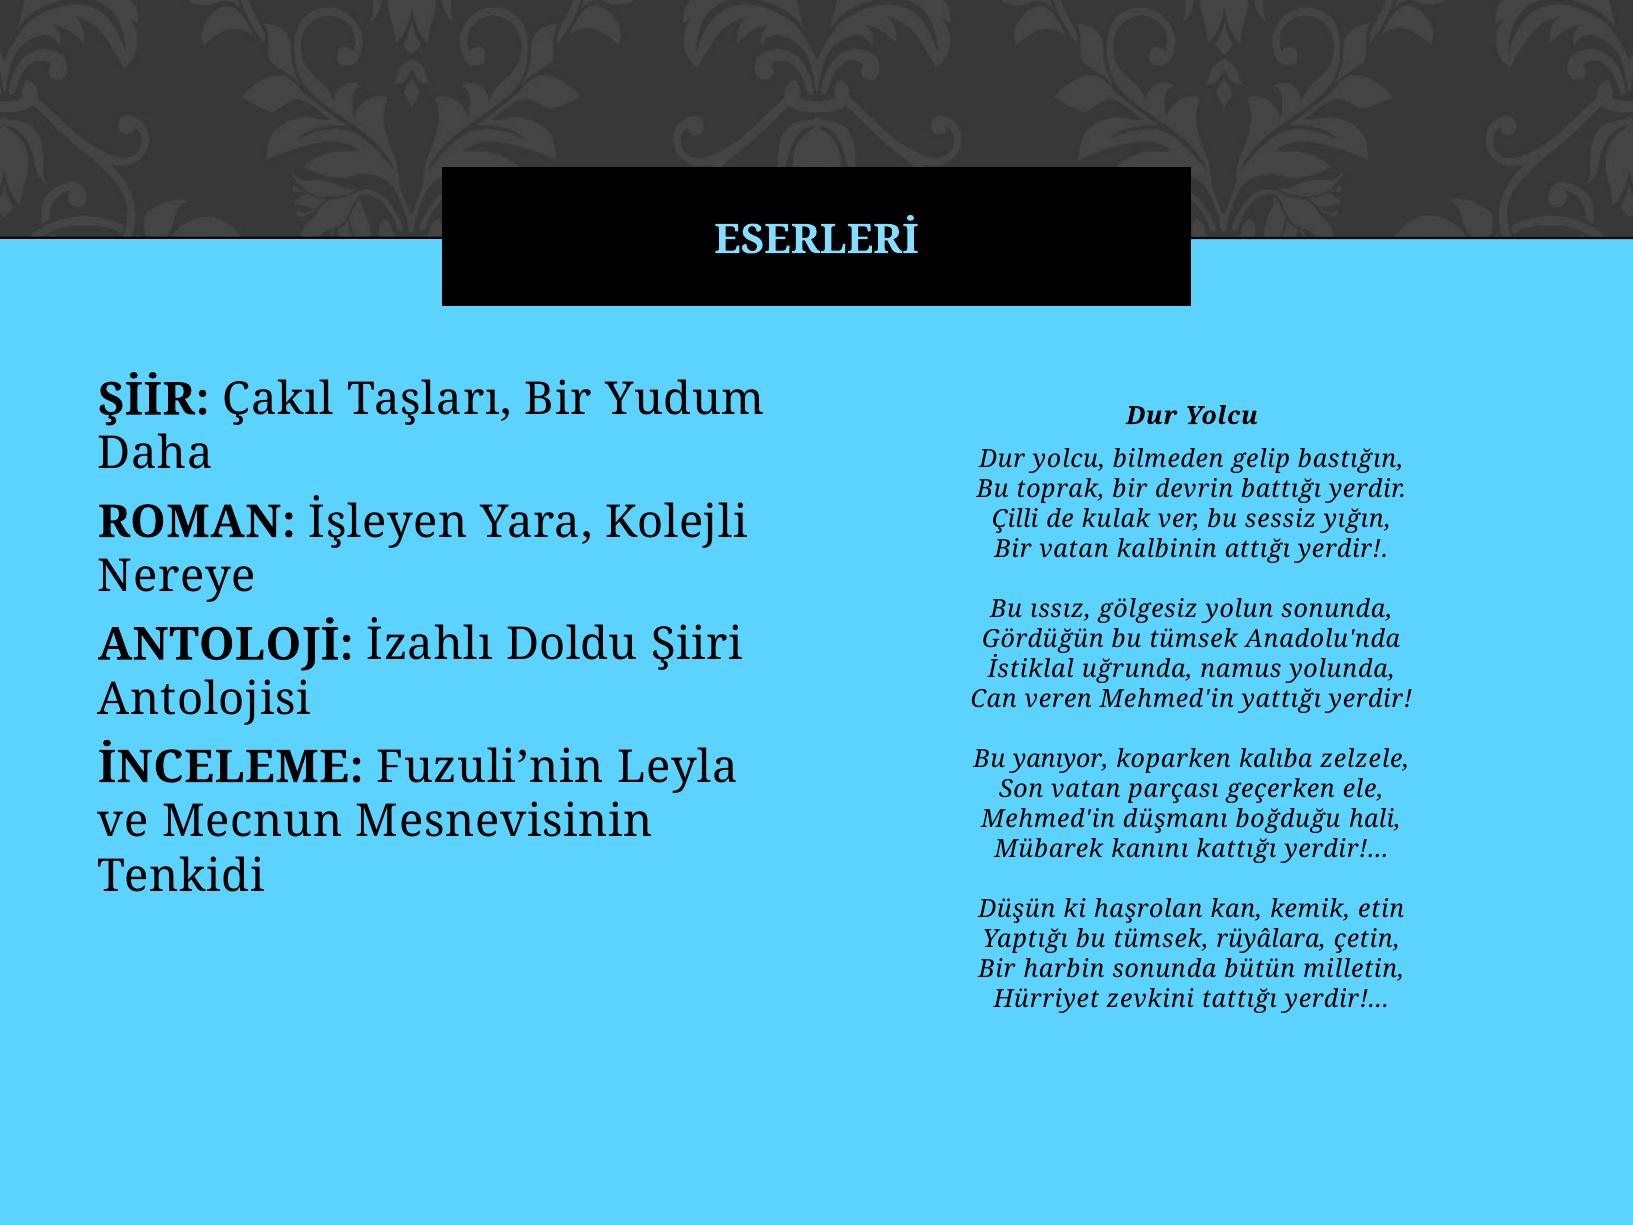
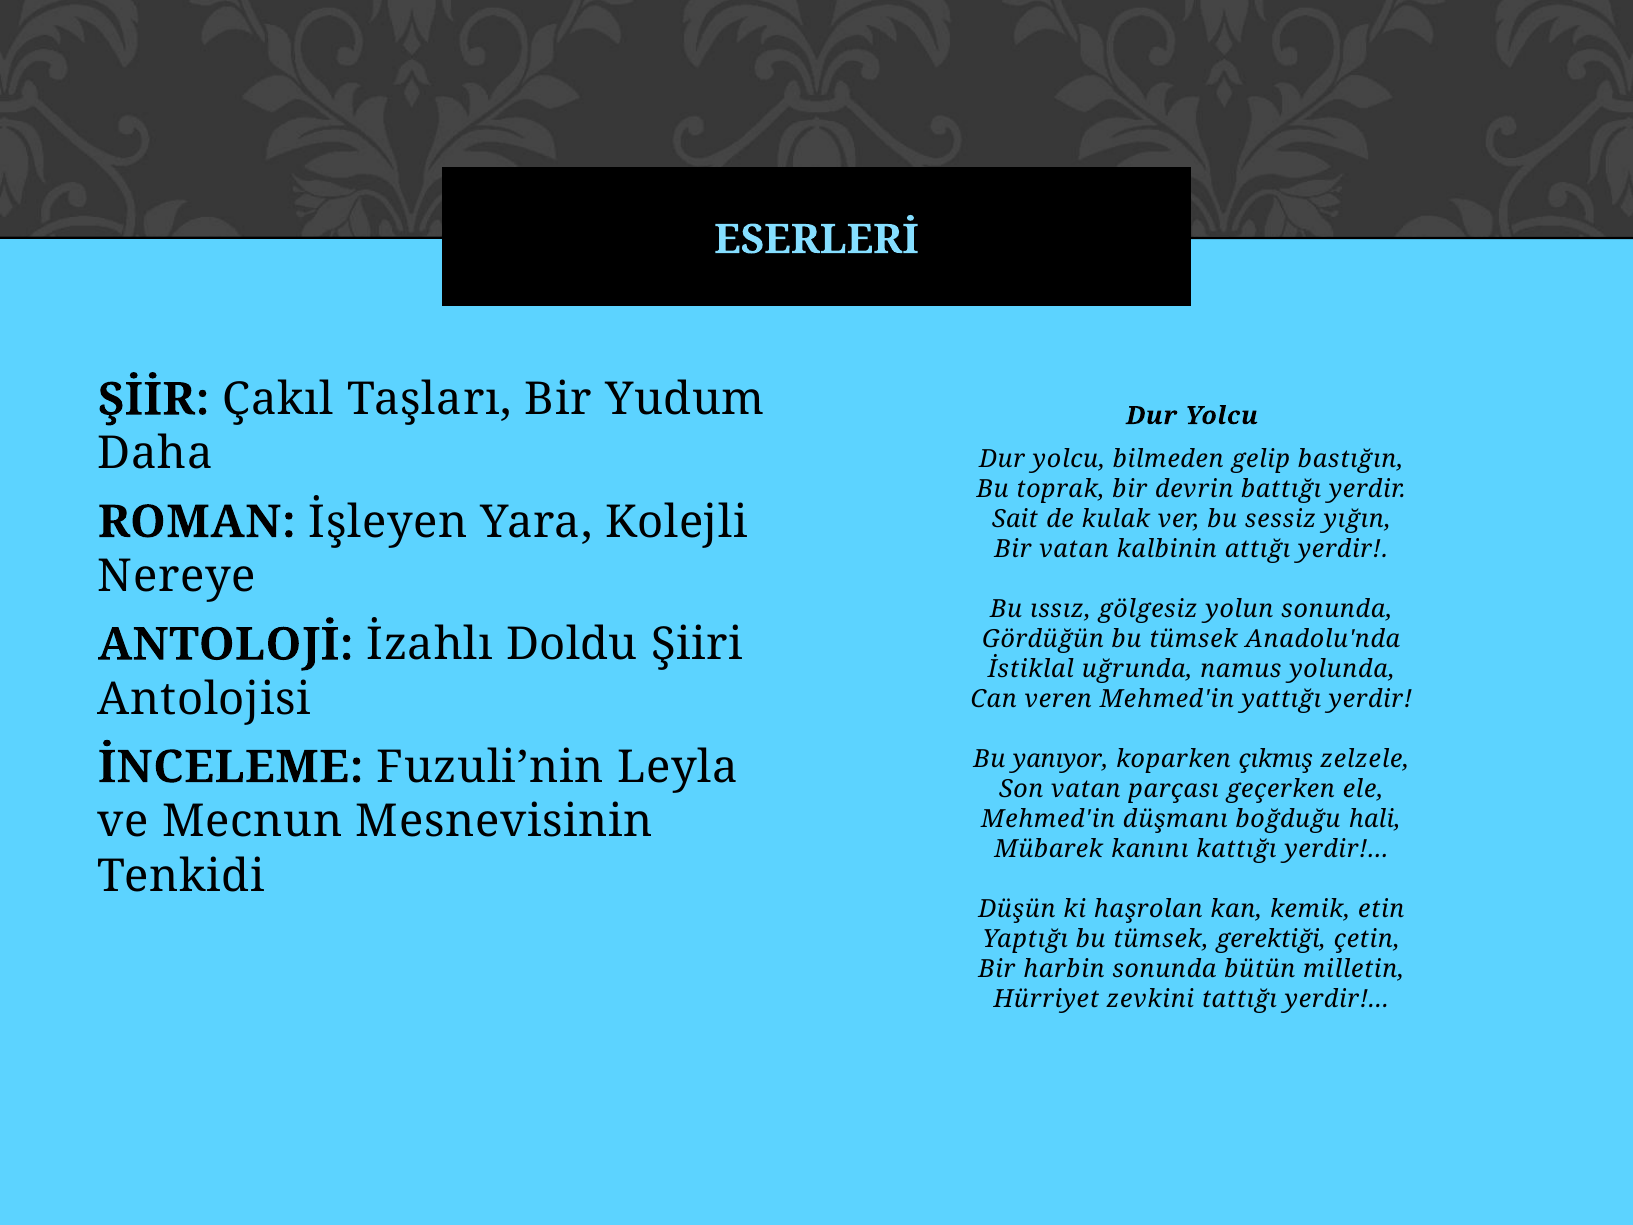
Çilli: Çilli -> Sait (1015, 519)
kalıba: kalıba -> çıkmış (1276, 759)
rüyâlara: rüyâlara -> gerektiği (1271, 939)
